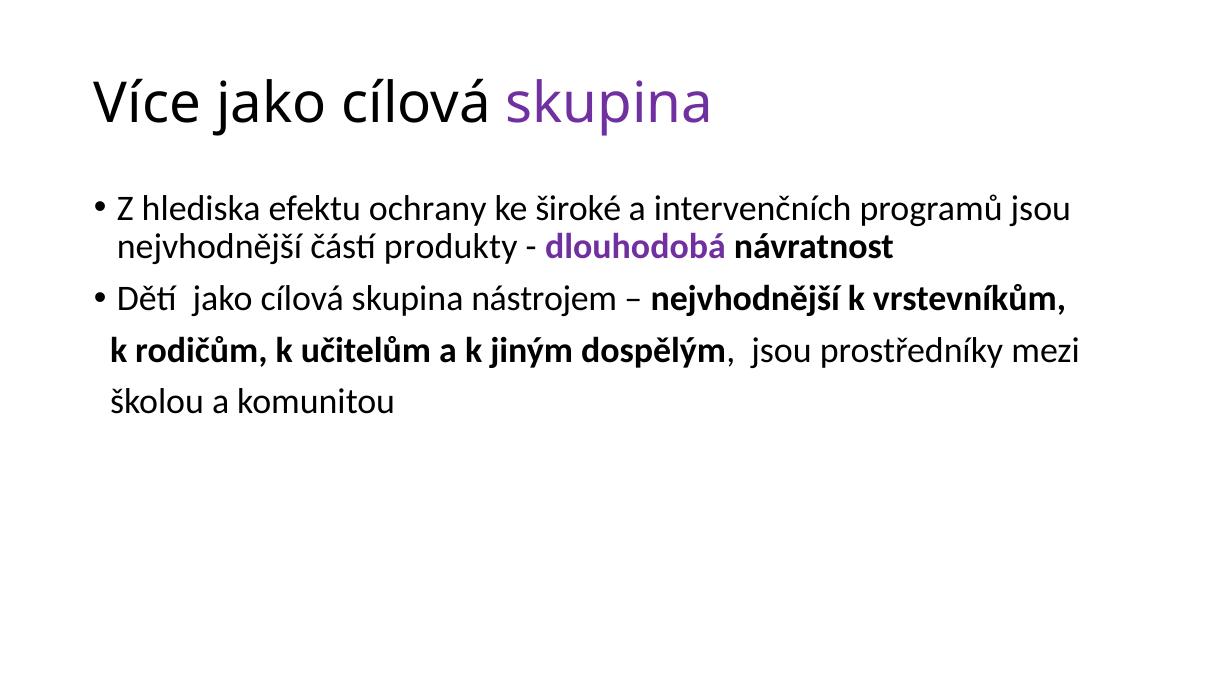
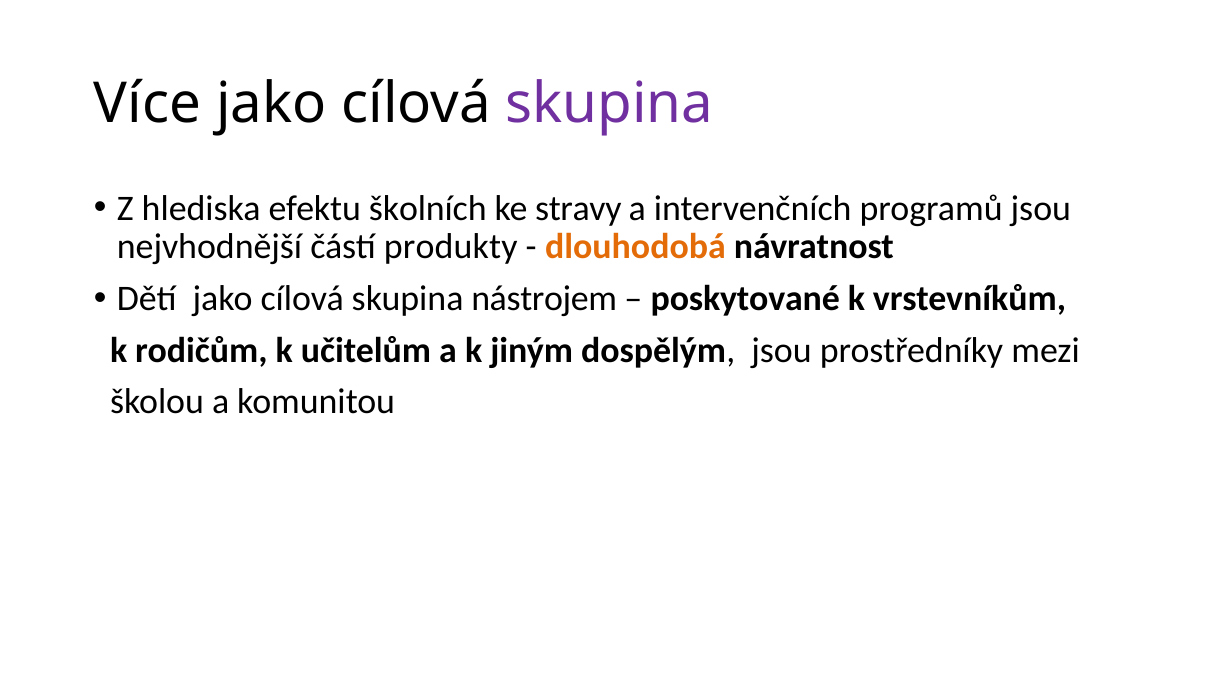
ochrany: ochrany -> školních (428, 208)
široké: široké -> stravy (578, 208)
dlouhodobá colour: purple -> orange (635, 247)
nejvhodnější: nejvhodnější -> poskytované (745, 299)
